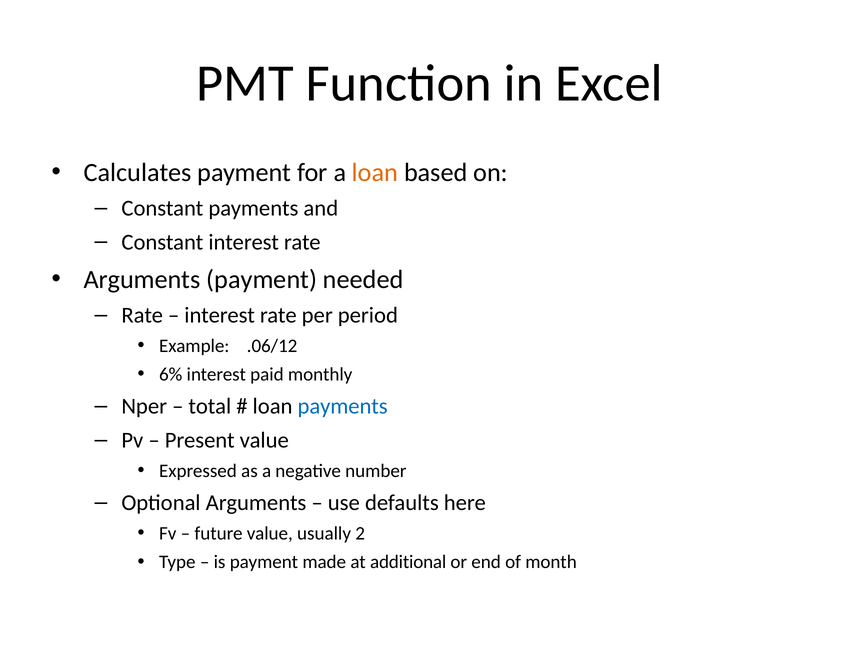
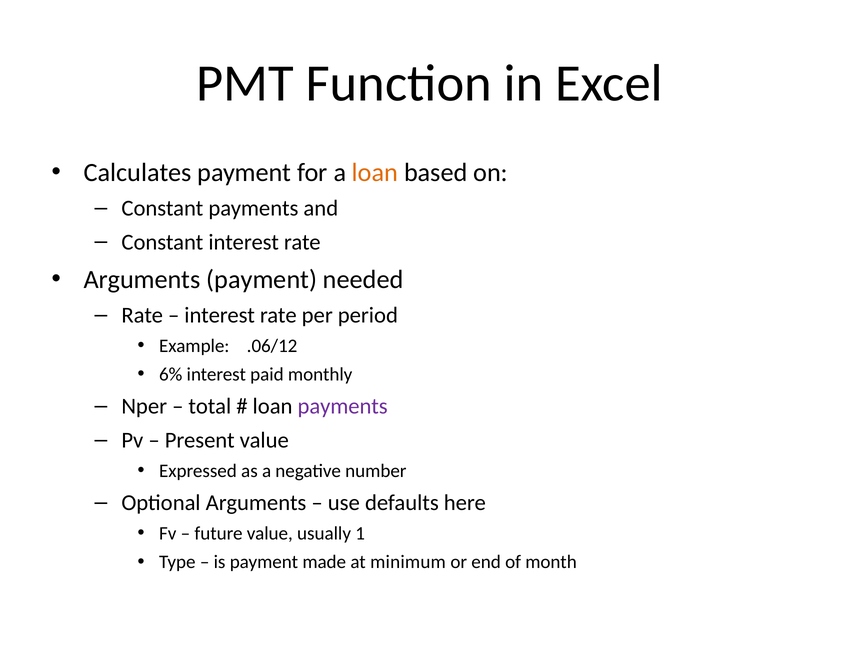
payments colour: blue -> purple (343, 406)
2: 2 -> 1 (360, 534)
additional: additional -> minimum (408, 562)
